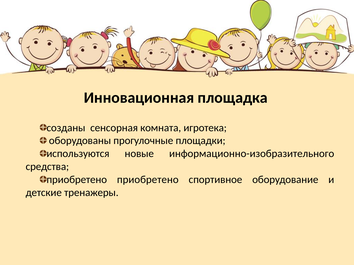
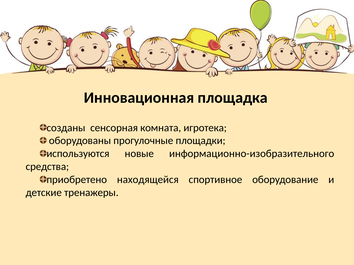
приобретено приобретено: приобретено -> находящейся (148, 180)
